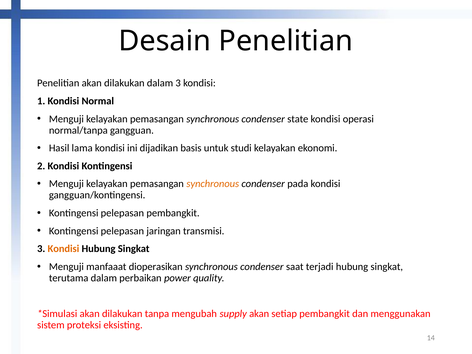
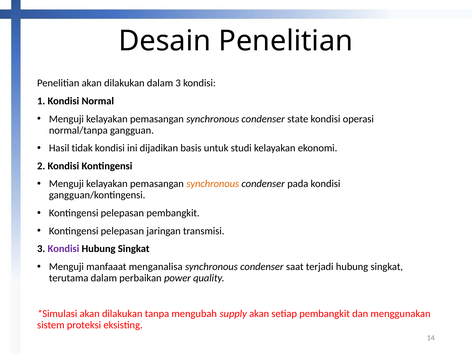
lama: lama -> tidak (82, 148)
Kondisi colour: orange -> purple (63, 249)
dioperasikan: dioperasikan -> menganalisa (156, 267)
